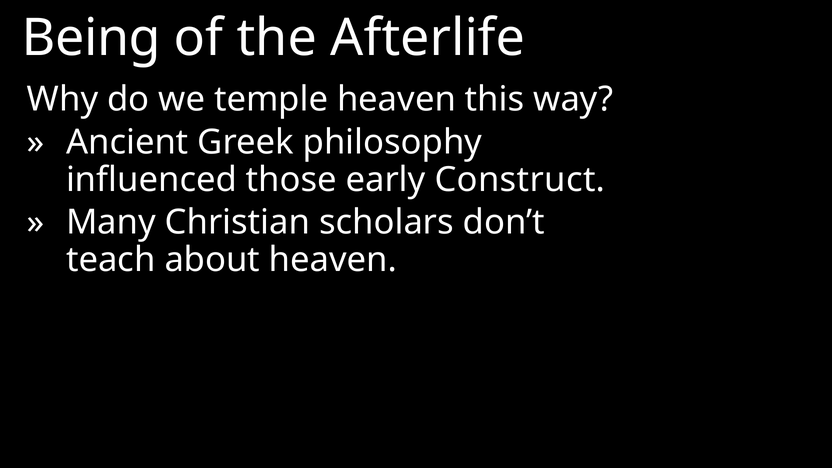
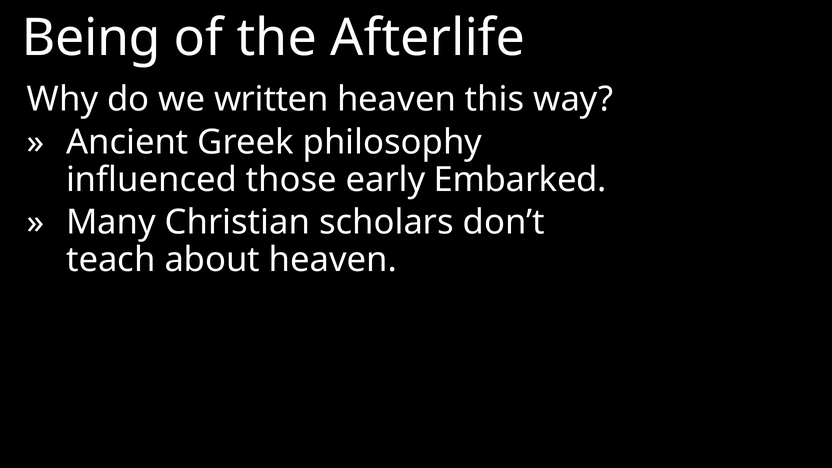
temple: temple -> written (271, 100)
Construct: Construct -> Embarked (520, 180)
